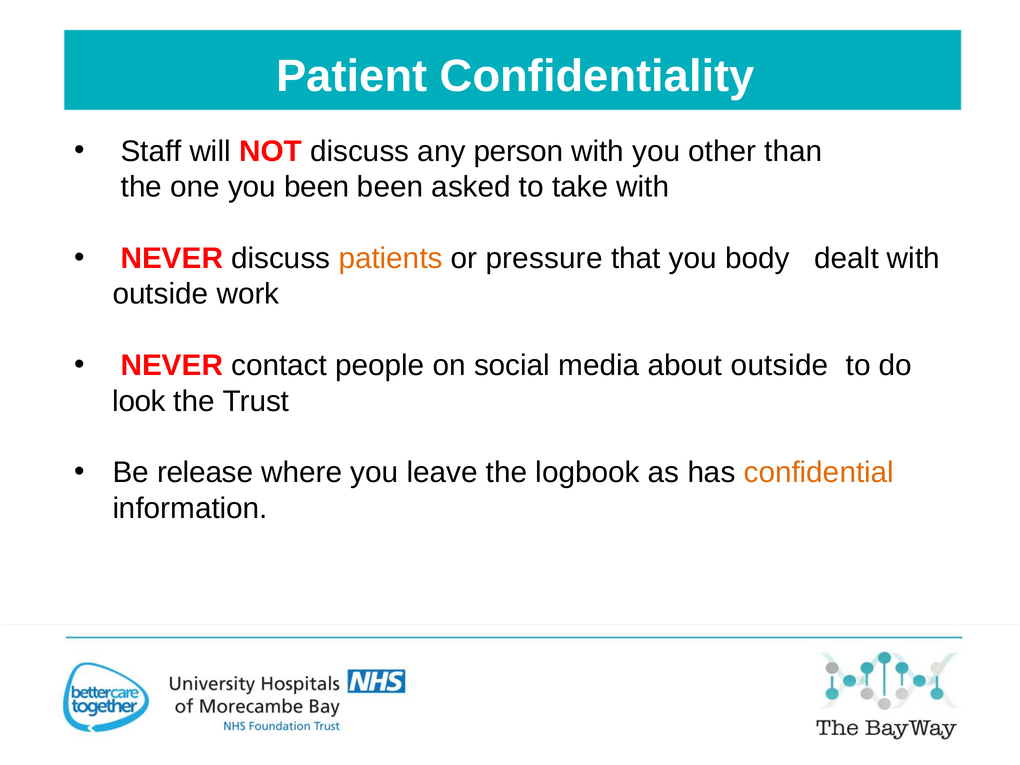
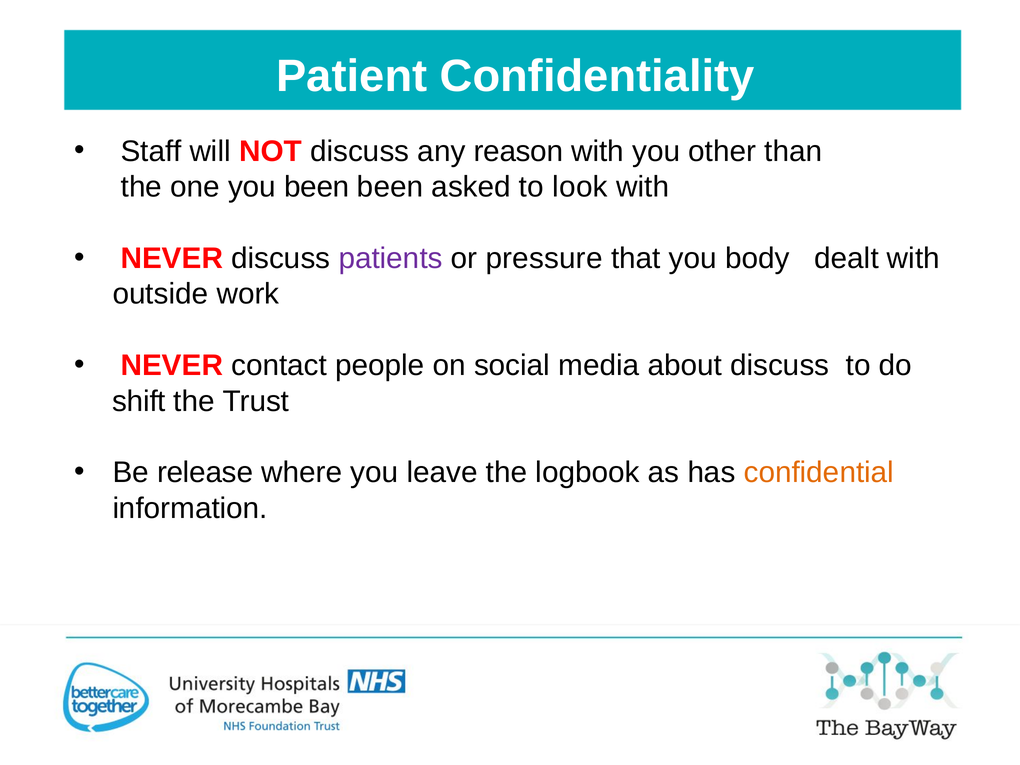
person: person -> reason (518, 151)
take: take -> look (580, 187)
patients colour: orange -> purple (391, 258)
about outside: outside -> discuss (780, 366)
look: look -> shift (139, 401)
